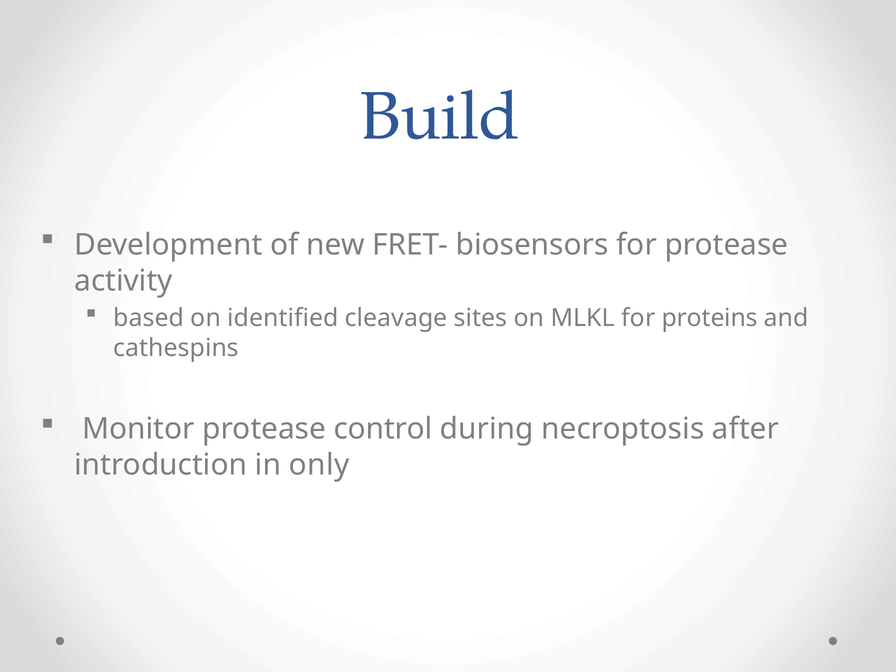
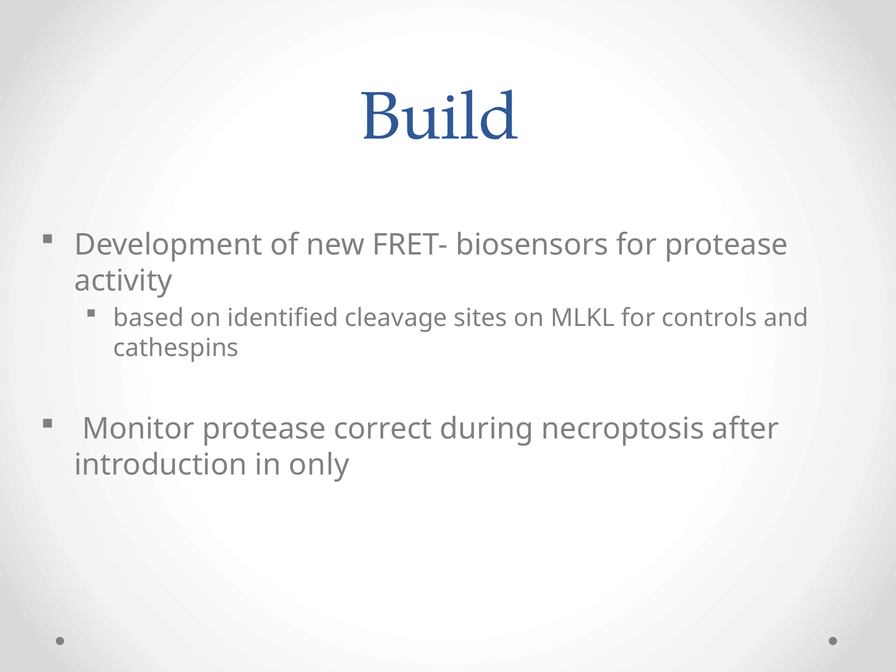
proteins: proteins -> controls (710, 318)
control: control -> correct (383, 429)
